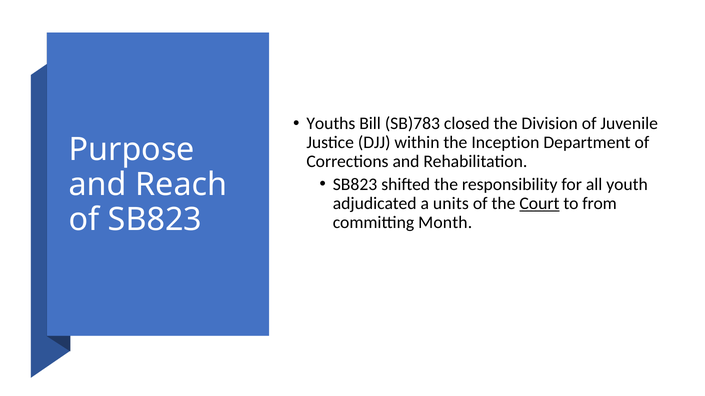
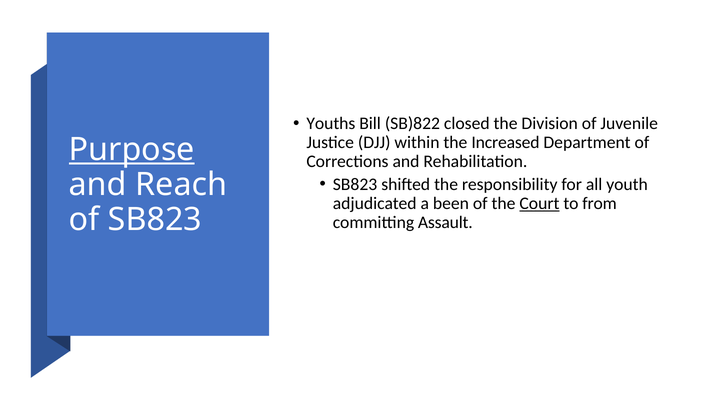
SB)783: SB)783 -> SB)822 (412, 124)
Inception: Inception -> Increased (505, 143)
Purpose underline: none -> present (132, 150)
units: units -> been (451, 204)
Month: Month -> Assault (445, 223)
